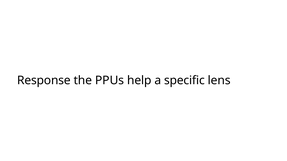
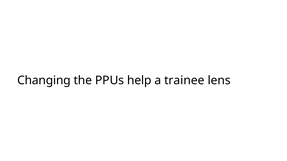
Response: Response -> Changing (44, 81)
specific: specific -> trainee (184, 81)
